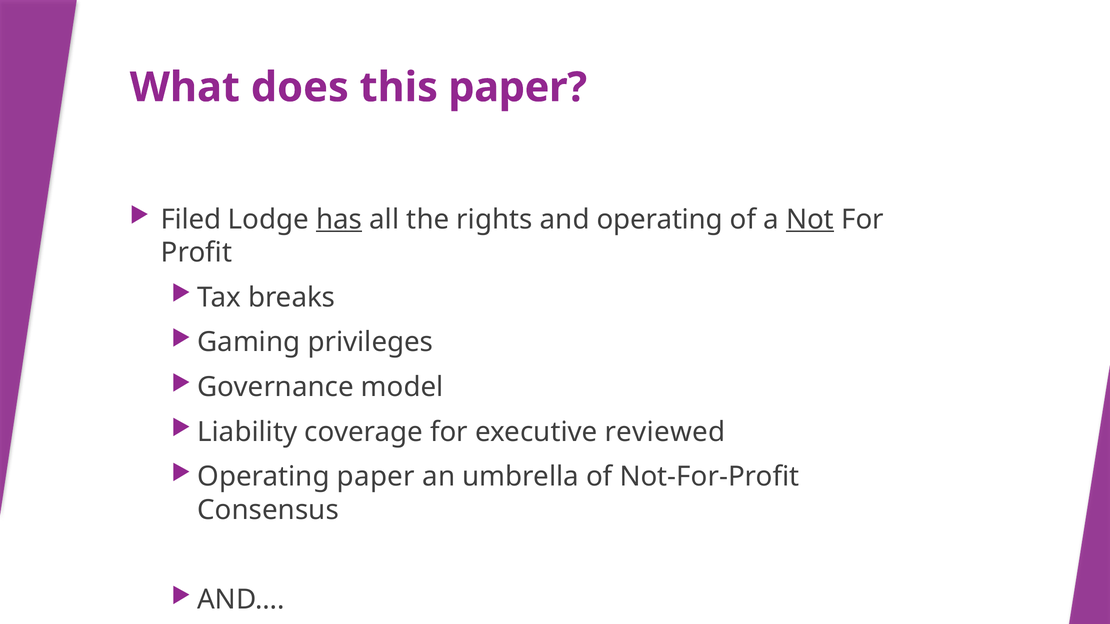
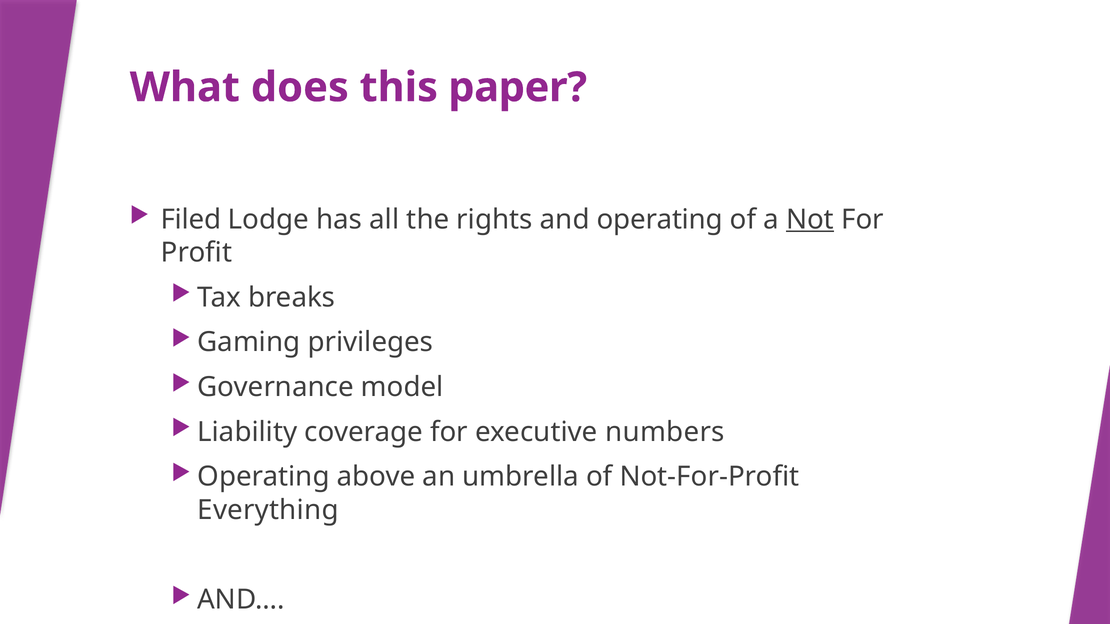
has underline: present -> none (339, 219)
reviewed: reviewed -> numbers (665, 432)
Operating paper: paper -> above (376, 477)
Consensus: Consensus -> Everything (268, 510)
